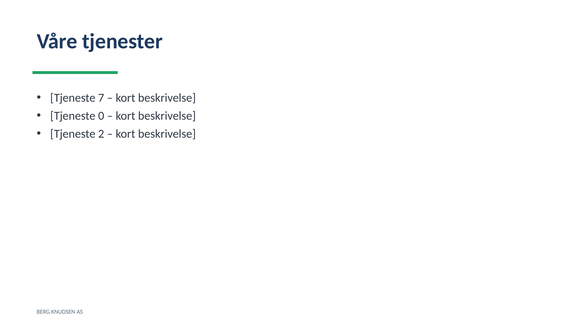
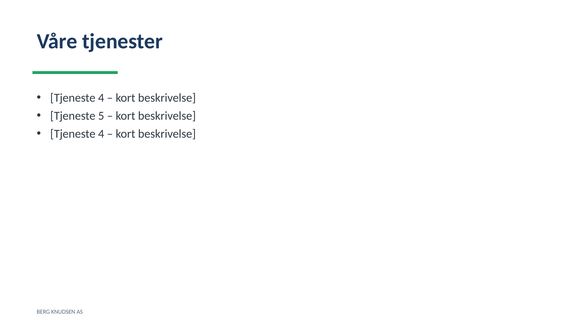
7: 7 -> 4 (101, 98)
0: 0 -> 5 (101, 116)
2: 2 -> 4 (101, 134)
